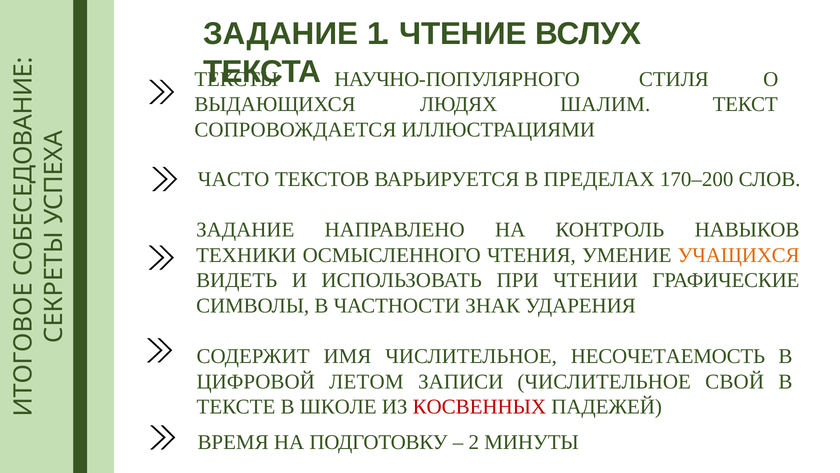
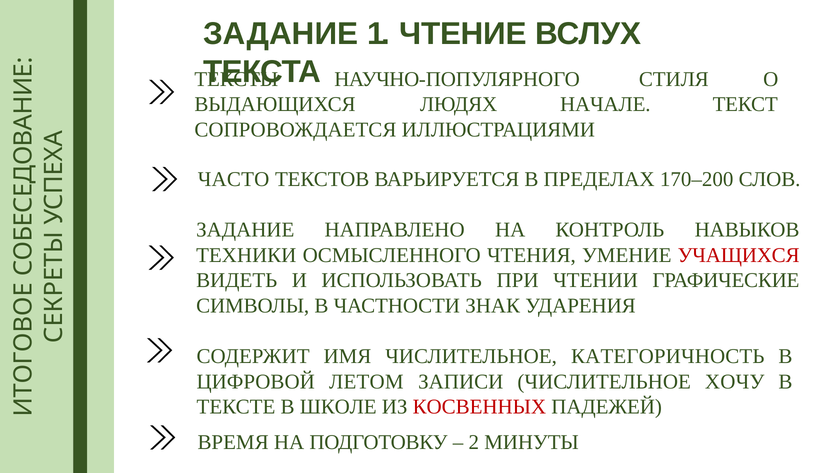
ШАЛИМ: ШАЛИМ -> НАЧАЛЕ (605, 104)
УЧАЩИХСЯ colour: orange -> red (739, 255)
НЕСОЧЕТАЕМОСТЬ: НЕСОЧЕТАЕМОСТЬ -> КАТЕГОРИЧНОСТЬ (668, 356)
СВОЙ: СВОЙ -> ХОЧУ (735, 381)
